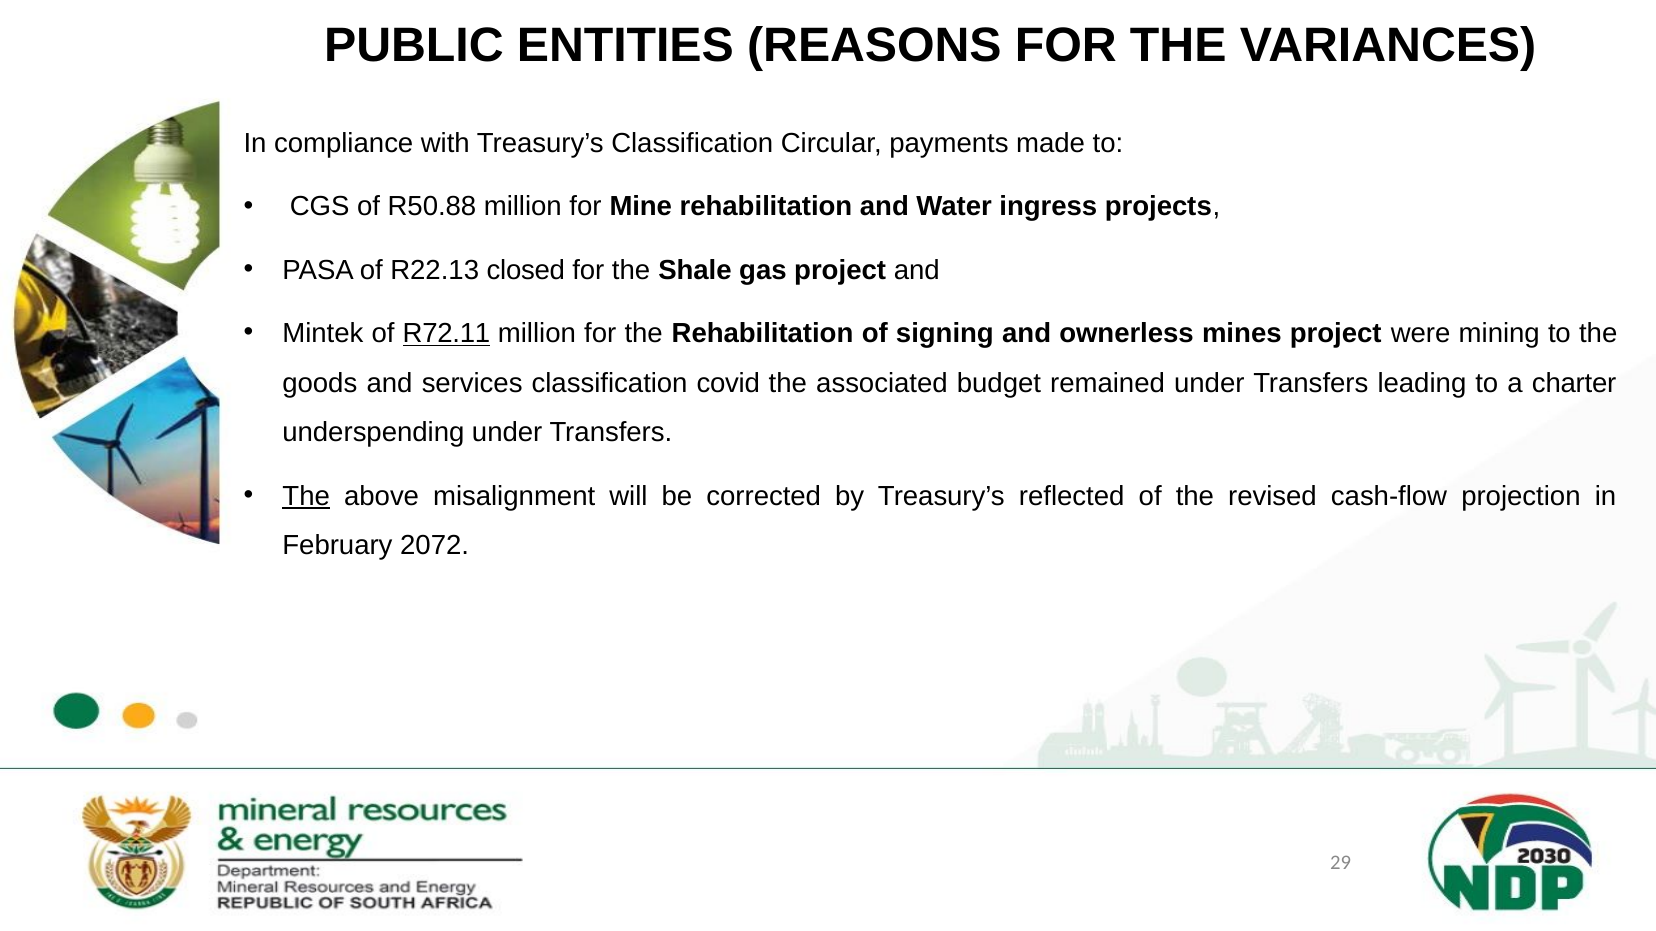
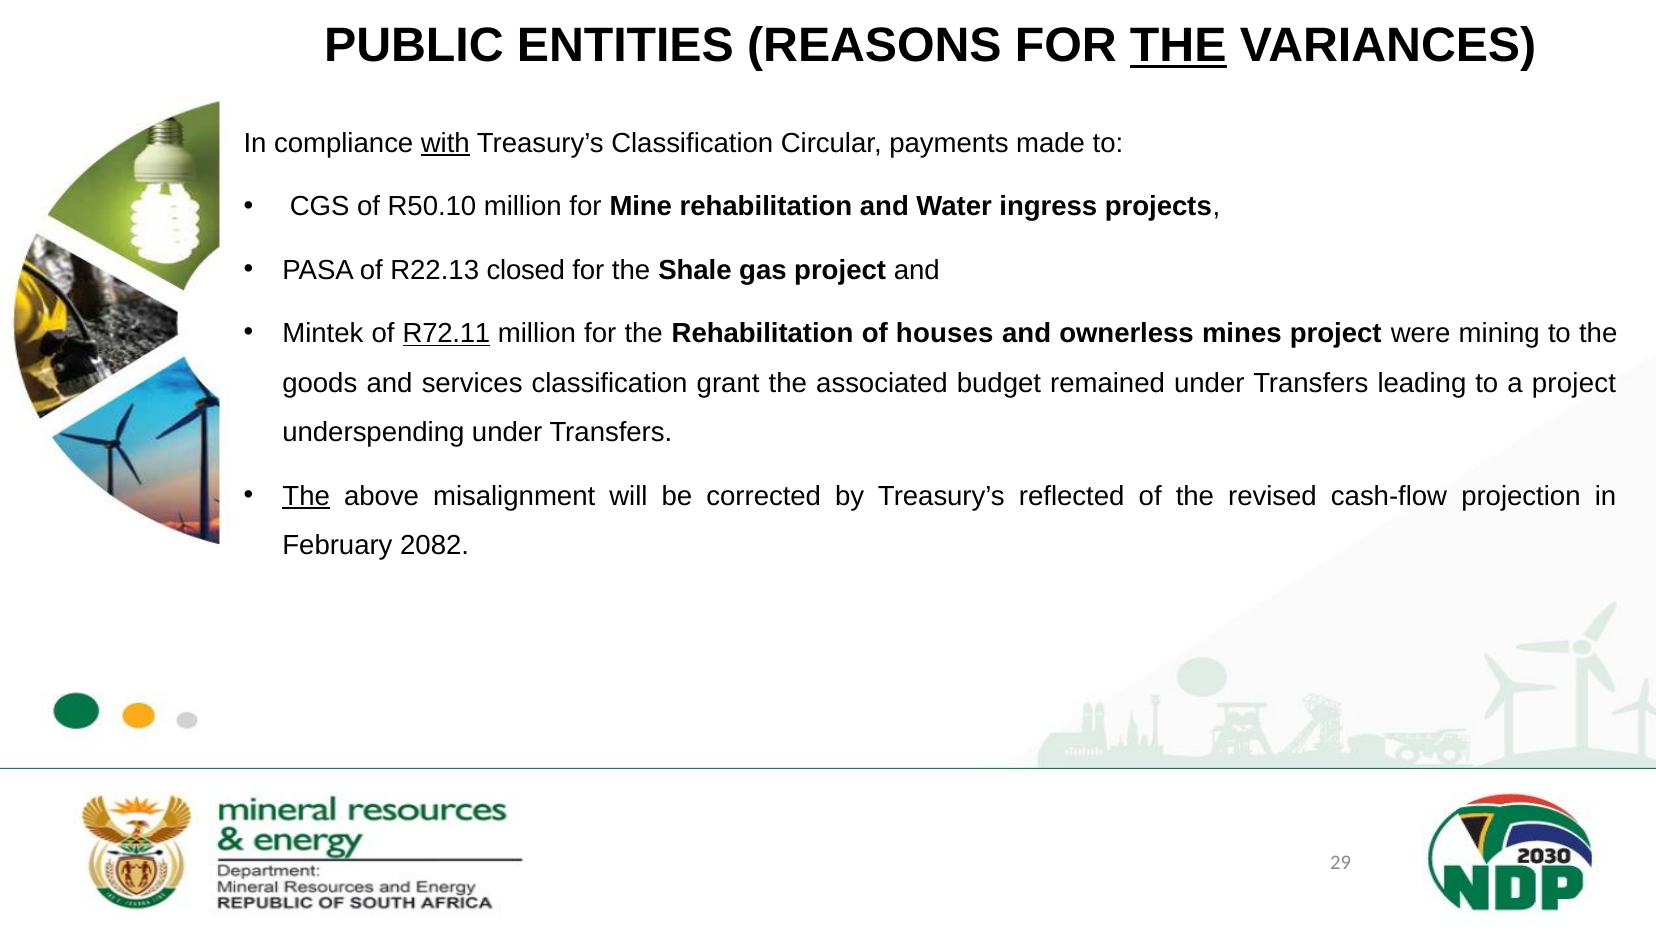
THE underline: none -> present (1178, 45)
with underline: none -> present (445, 143)
R50.88: R50.88 -> R50.10 (432, 207)
signing: signing -> houses (945, 334)
covid: covid -> grant (728, 383)
a charter: charter -> project (1574, 383)
2072: 2072 -> 2082 (435, 546)
